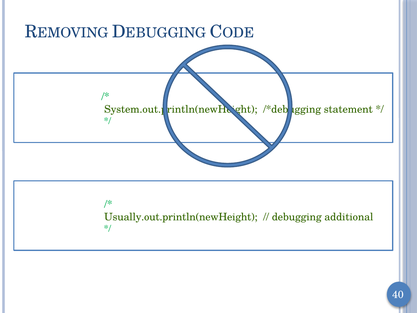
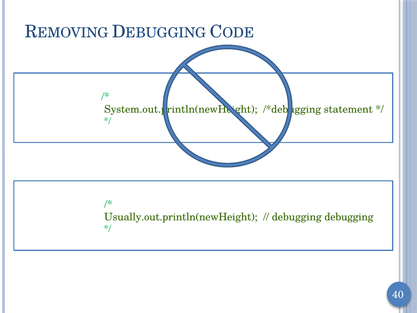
debugging additional: additional -> debugging (349, 217)
